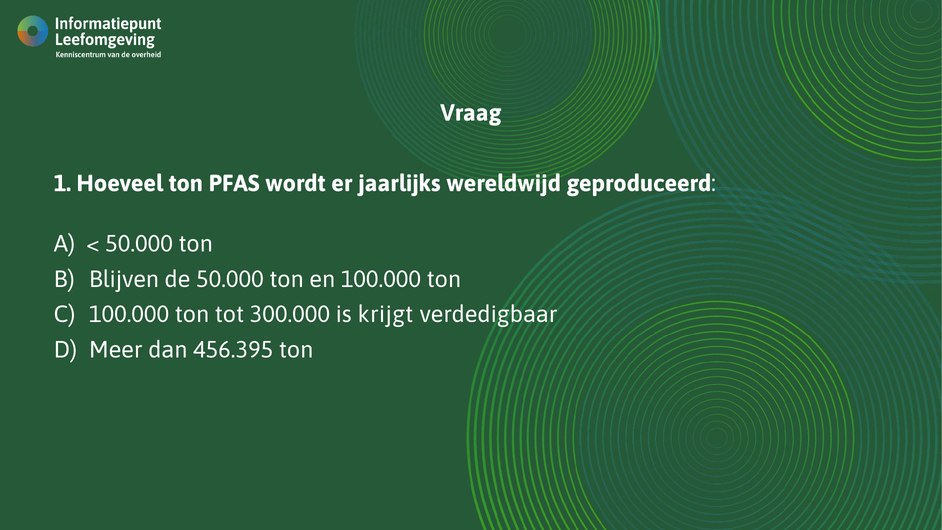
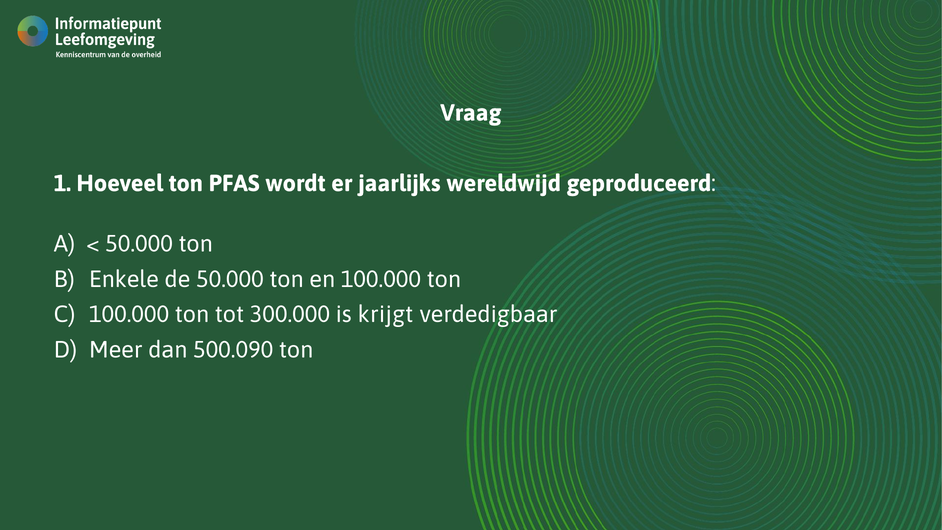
Blijven: Blijven -> Enkele (124, 279)
456.395: 456.395 -> 500.090 (233, 350)
